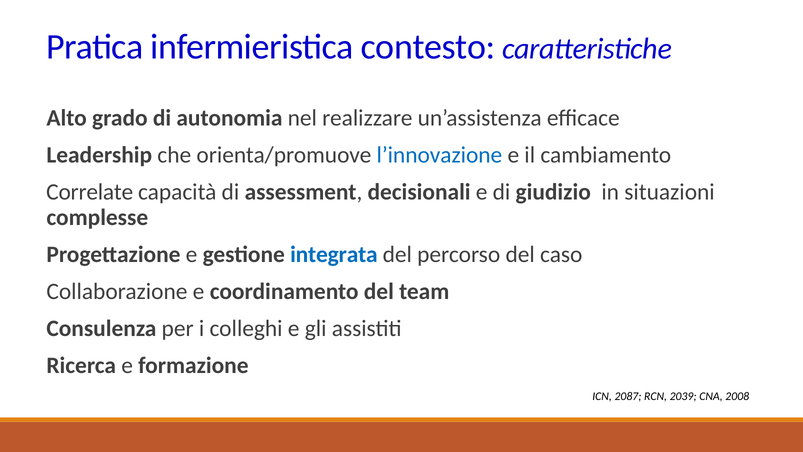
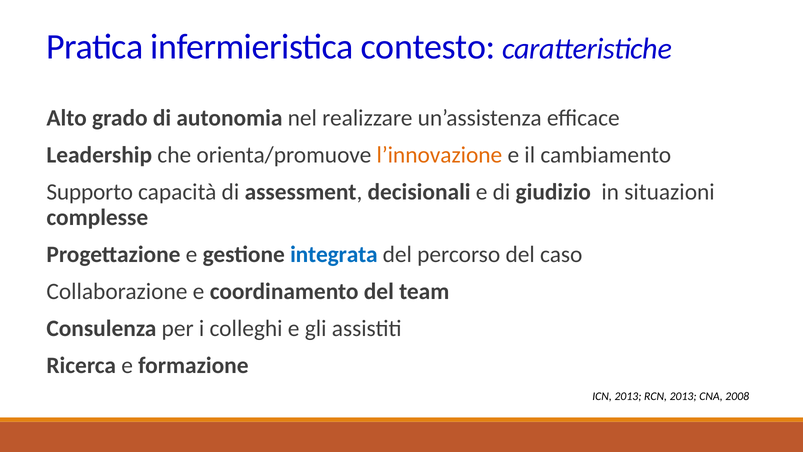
l’innovazione colour: blue -> orange (439, 155)
Correlate: Correlate -> Supporto (90, 192)
ICN 2087: 2087 -> 2013 (628, 396)
RCN 2039: 2039 -> 2013 (683, 396)
